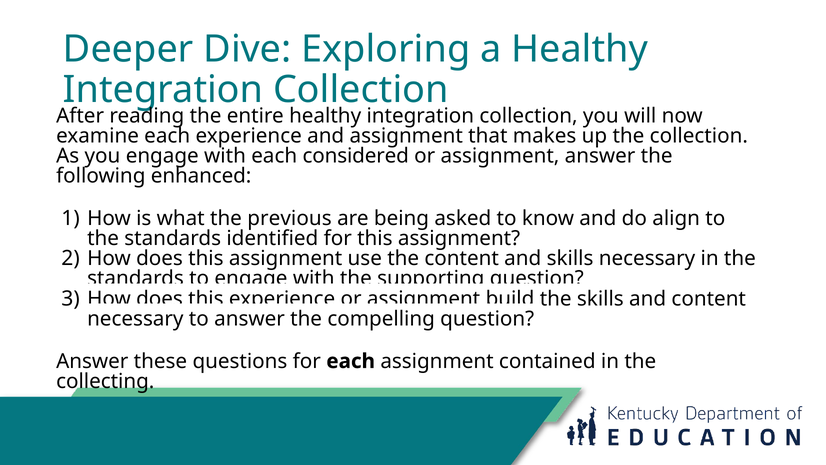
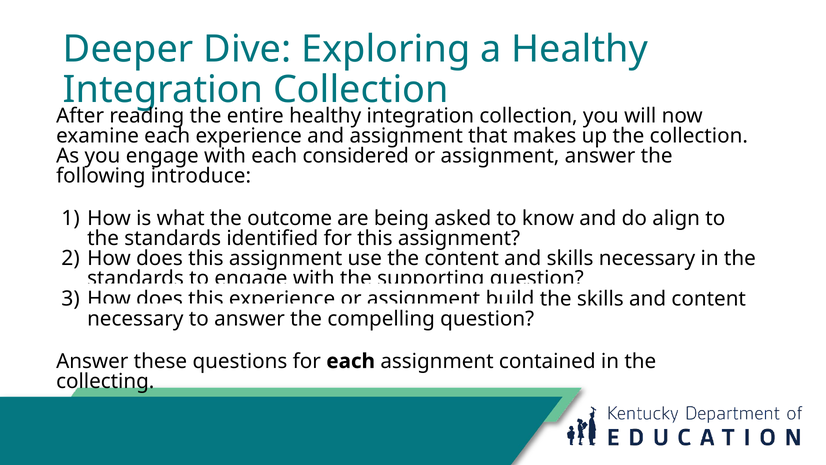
enhanced: enhanced -> introduce (201, 176)
previous: previous -> outcome (290, 218)
